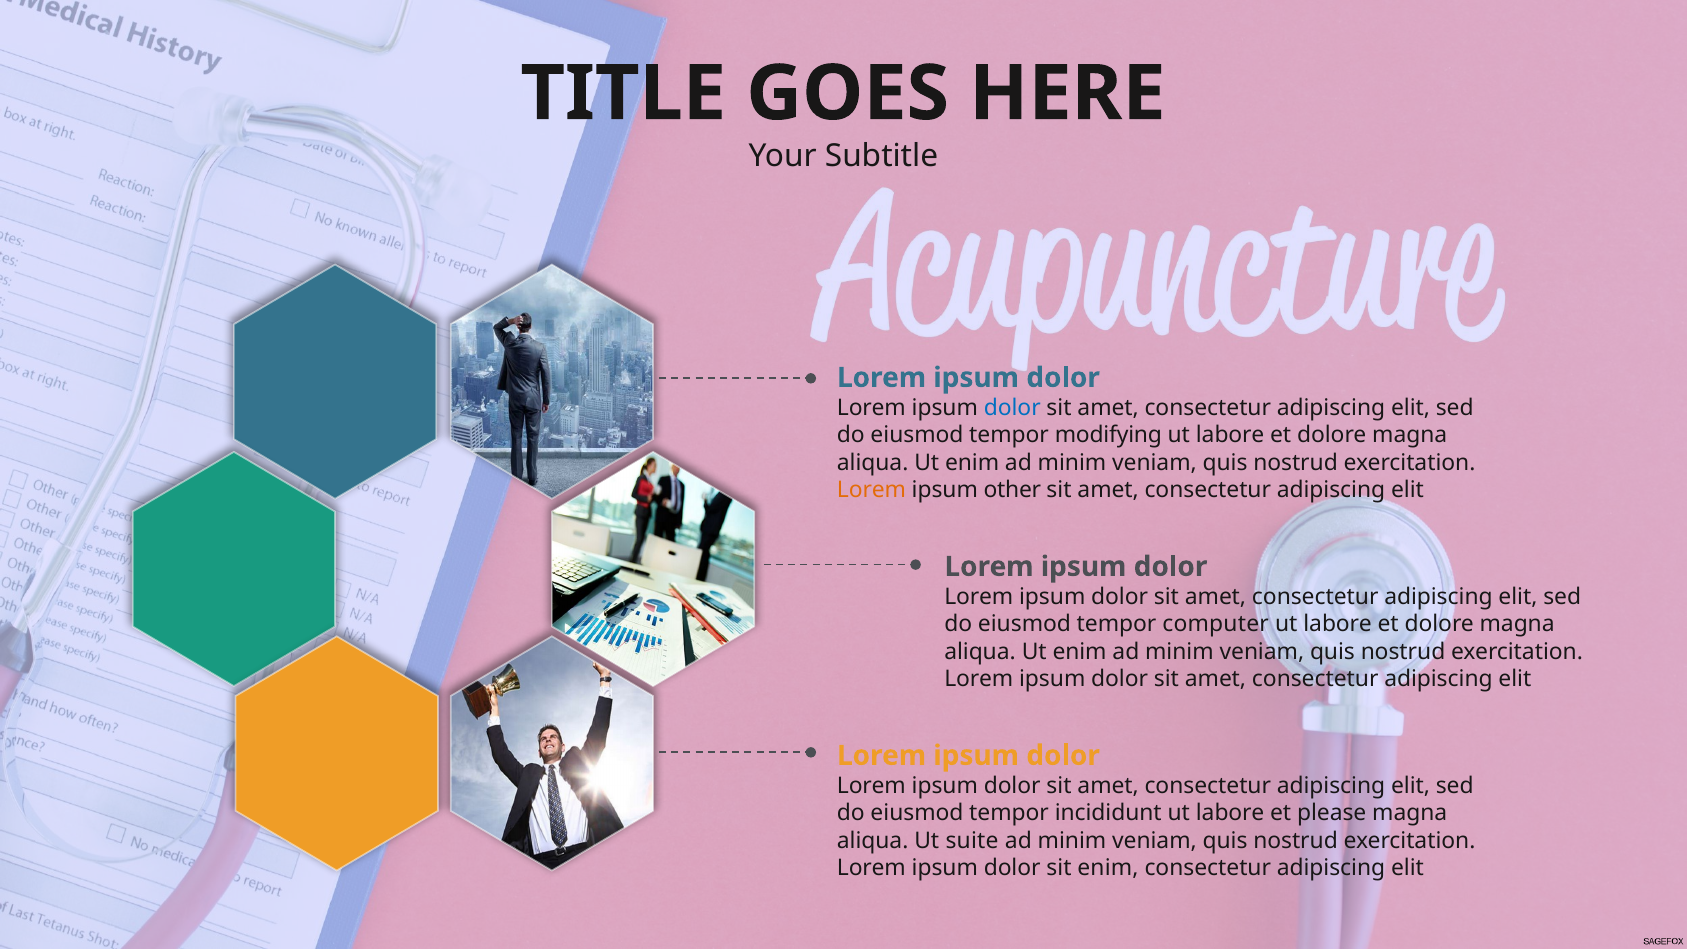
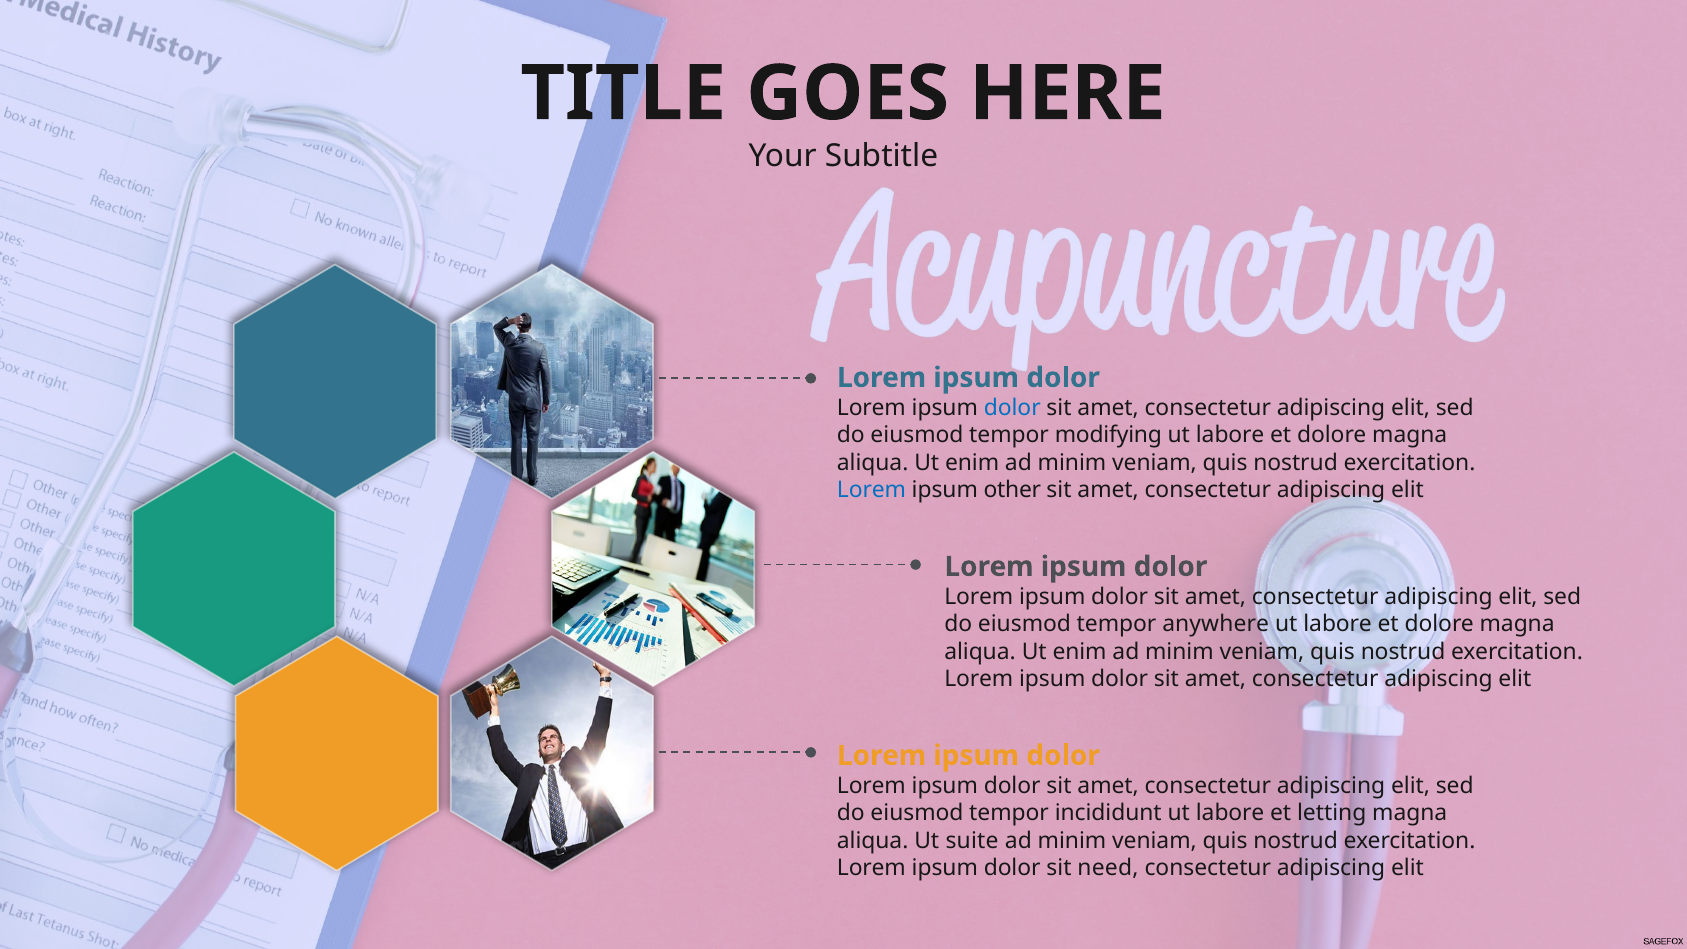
Lorem colour: orange -> blue (871, 490)
computer: computer -> anywhere (1216, 624)
please: please -> letting (1332, 813)
sit enim: enim -> need (1108, 868)
